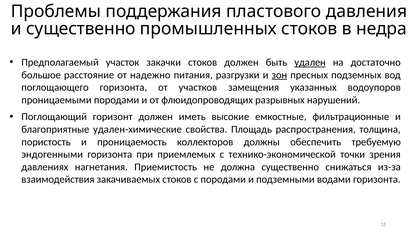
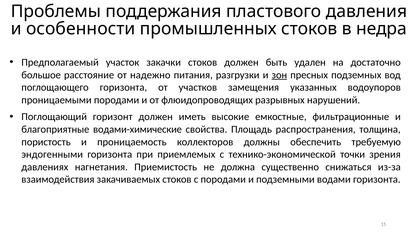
и существенно: существенно -> особенности (81, 29)
удален underline: present -> none (310, 62)
удален-химические: удален-химические -> водами-химические (138, 129)
